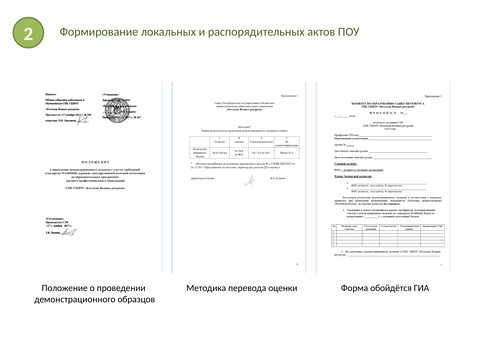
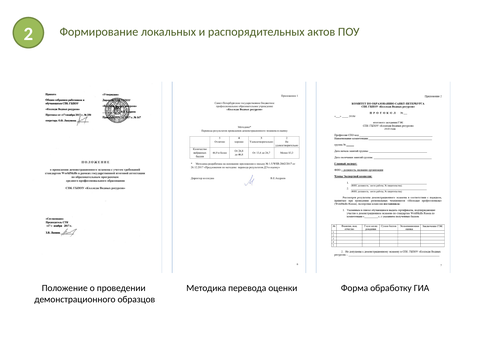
обойдётся: обойдётся -> обработку (391, 288)
